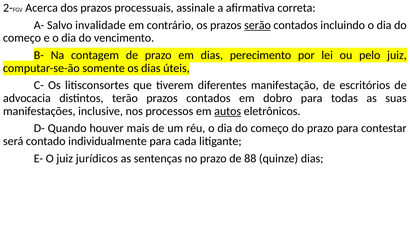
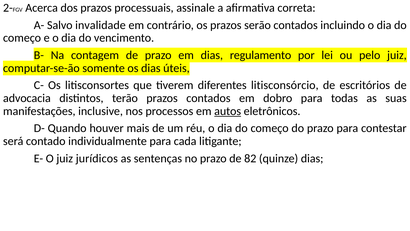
serão underline: present -> none (258, 25)
perecimento: perecimento -> regulamento (261, 55)
manifestação: manifestação -> litisconsórcio (285, 85)
88: 88 -> 82 (250, 158)
